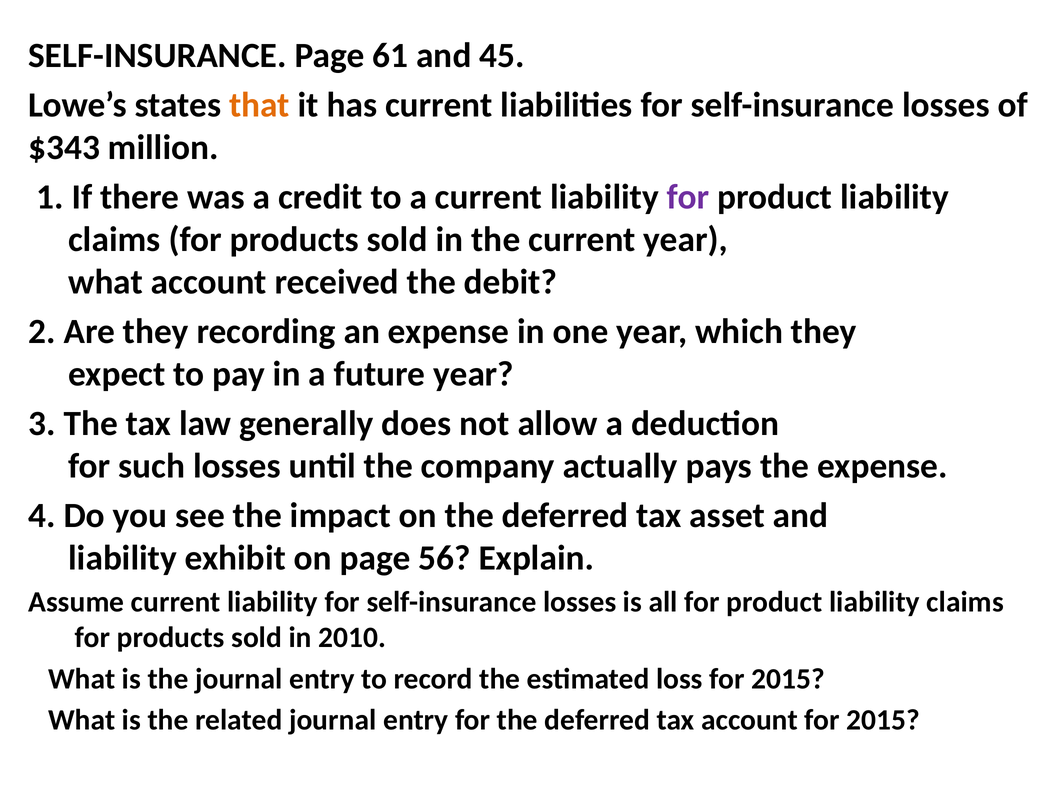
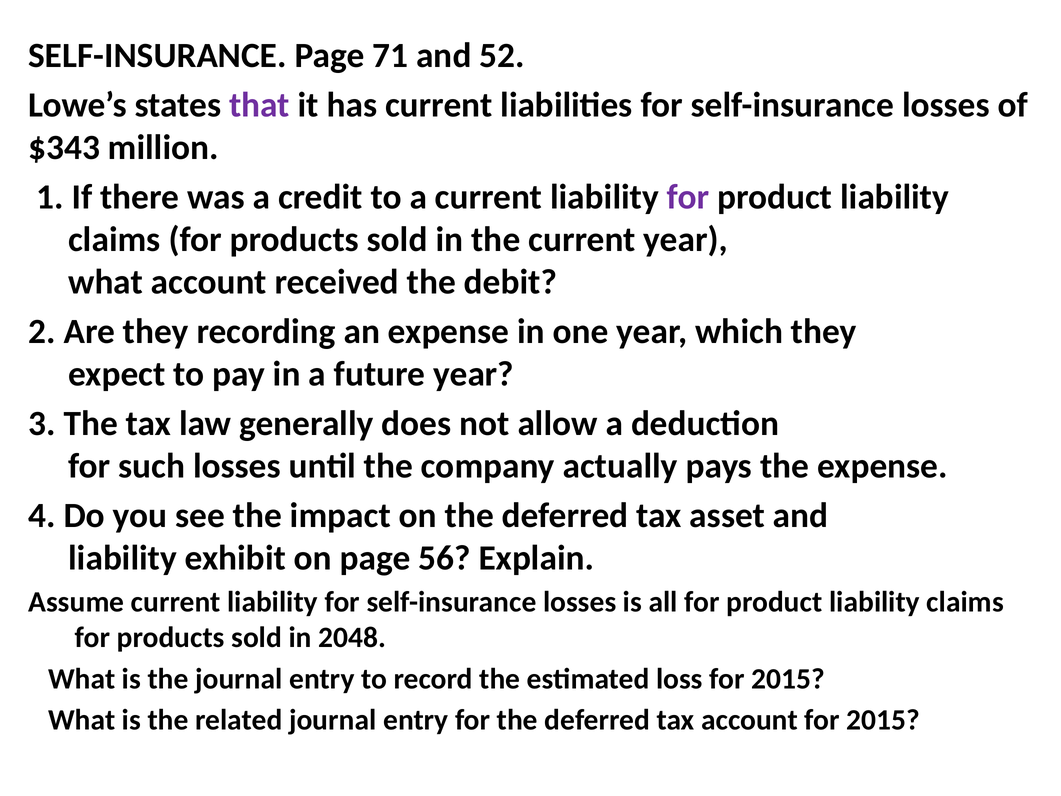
61: 61 -> 71 (390, 56)
45: 45 -> 52 (502, 56)
that colour: orange -> purple (259, 105)
2010: 2010 -> 2048 (352, 637)
